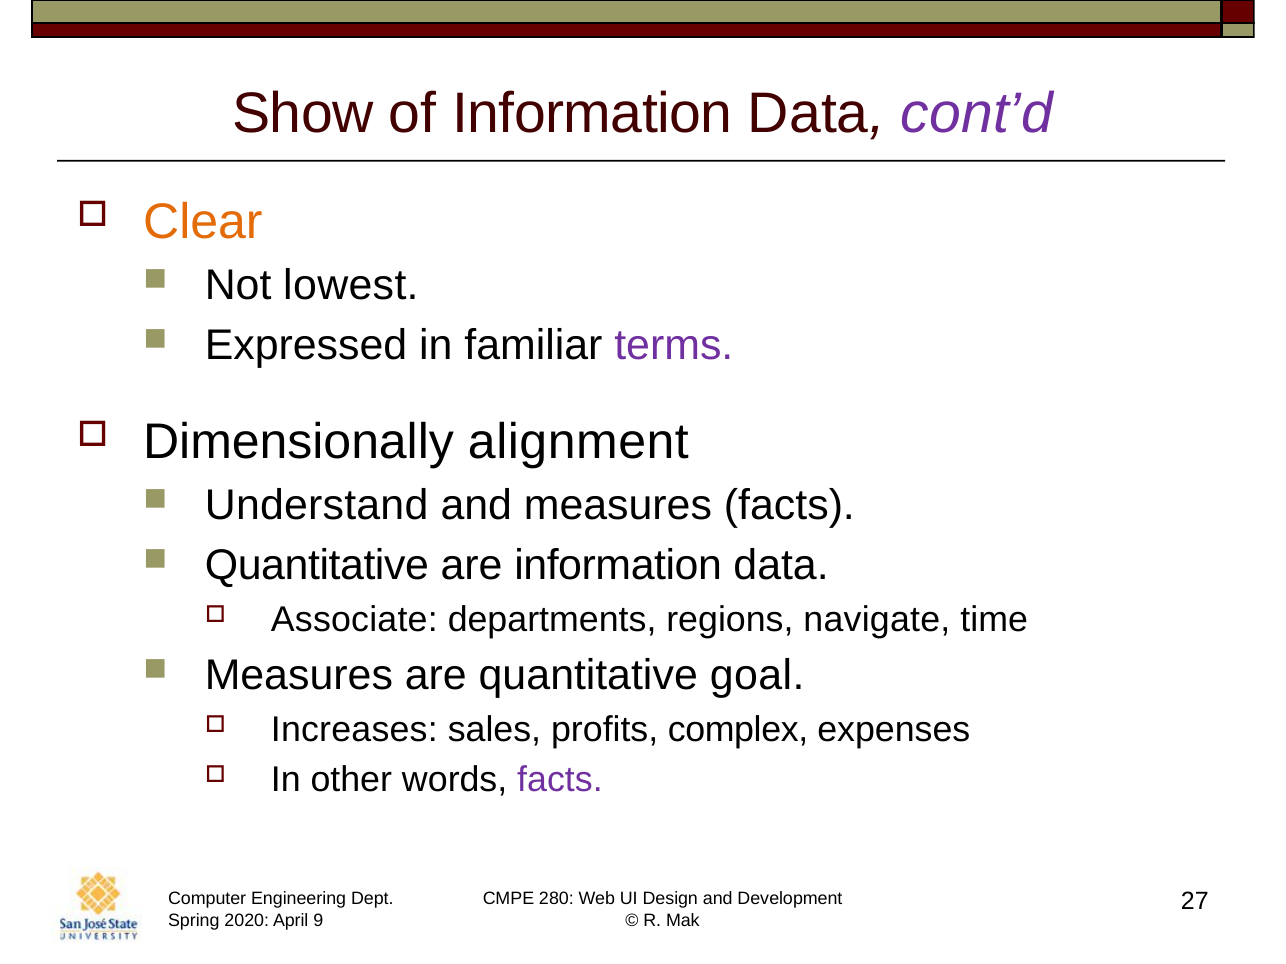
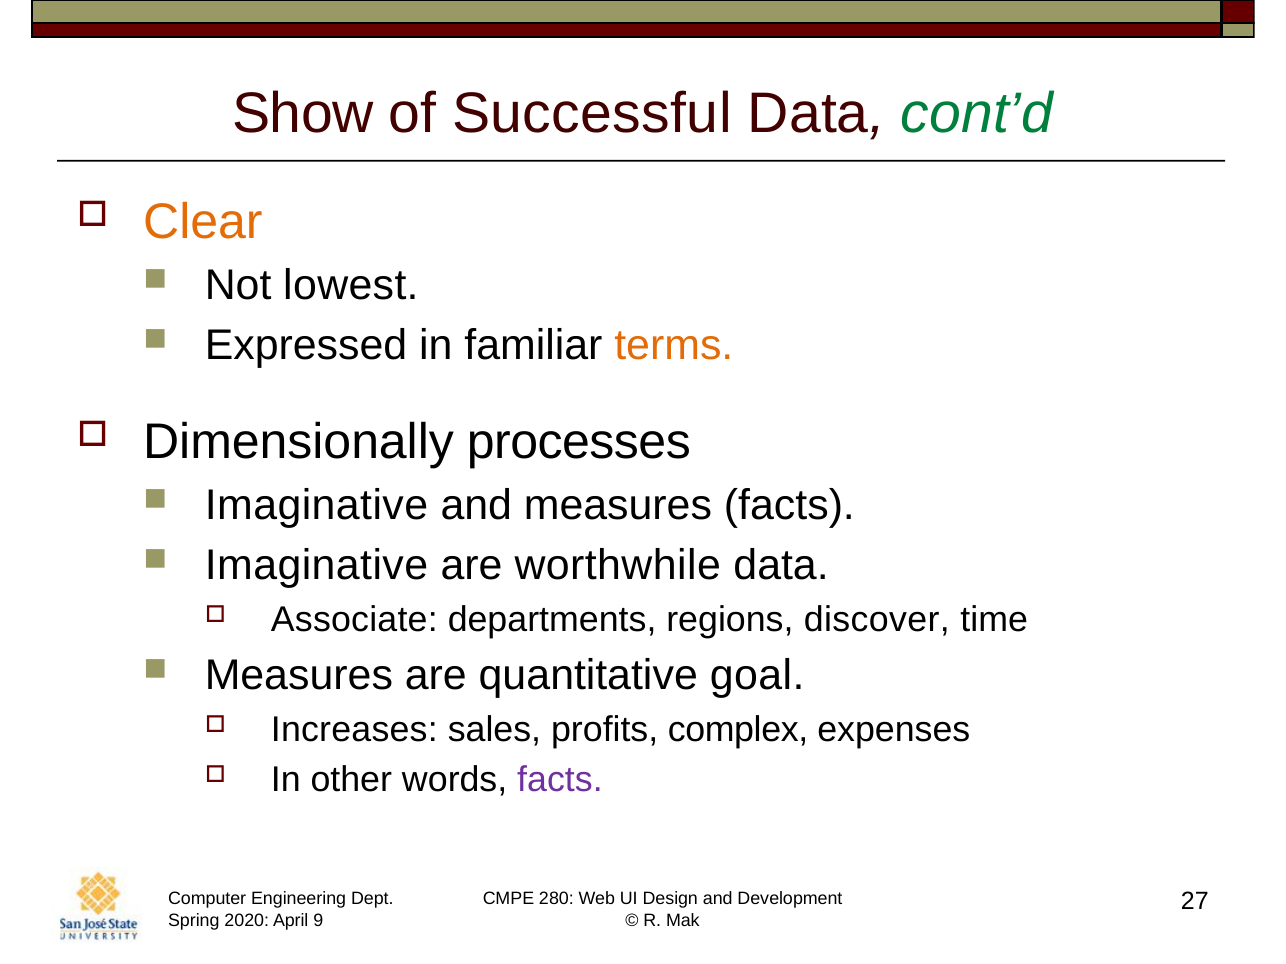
of Information: Information -> Successful (592, 113)
cont’d colour: purple -> green (977, 113)
terms colour: purple -> orange (674, 346)
alignment: alignment -> processes (579, 442)
Understand: Understand -> Imaginative (317, 506)
Quantitative: Quantitative -> Imaginative (317, 566)
are information: information -> worthwhile (618, 566)
navigate: navigate -> discover (877, 620)
